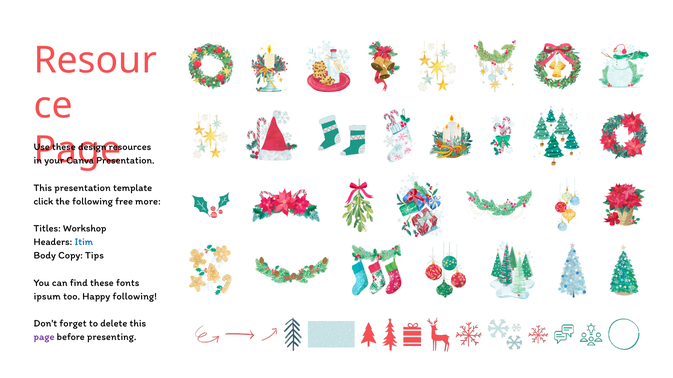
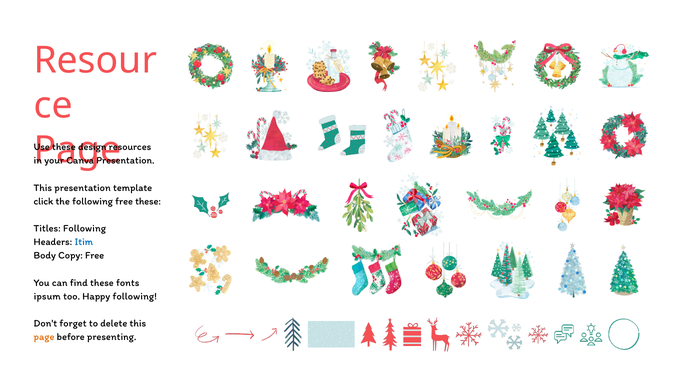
free more: more -> these (148, 202)
Titles Workshop: Workshop -> Following (85, 229)
Copy Tips: Tips -> Free (95, 256)
page colour: purple -> orange (44, 337)
